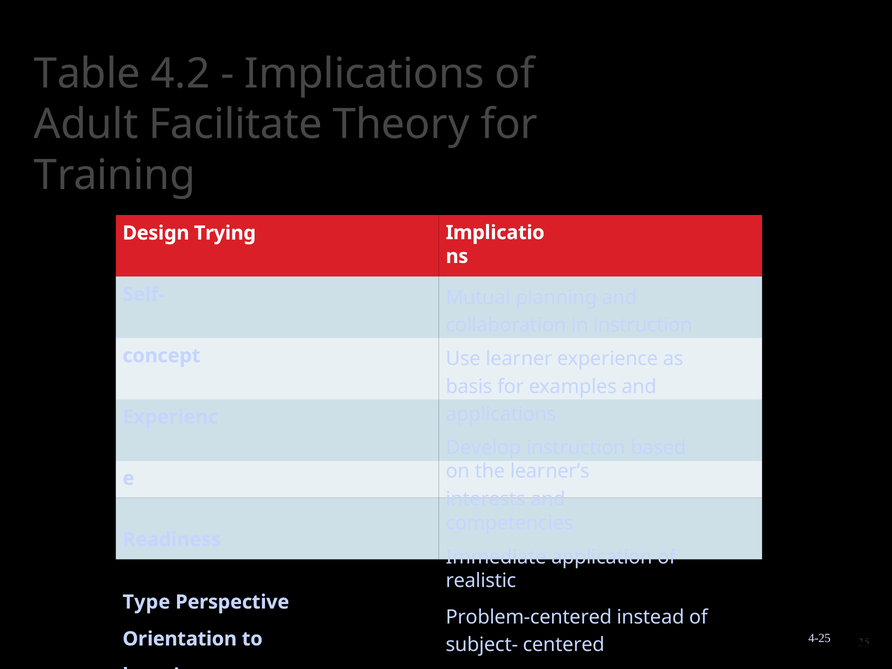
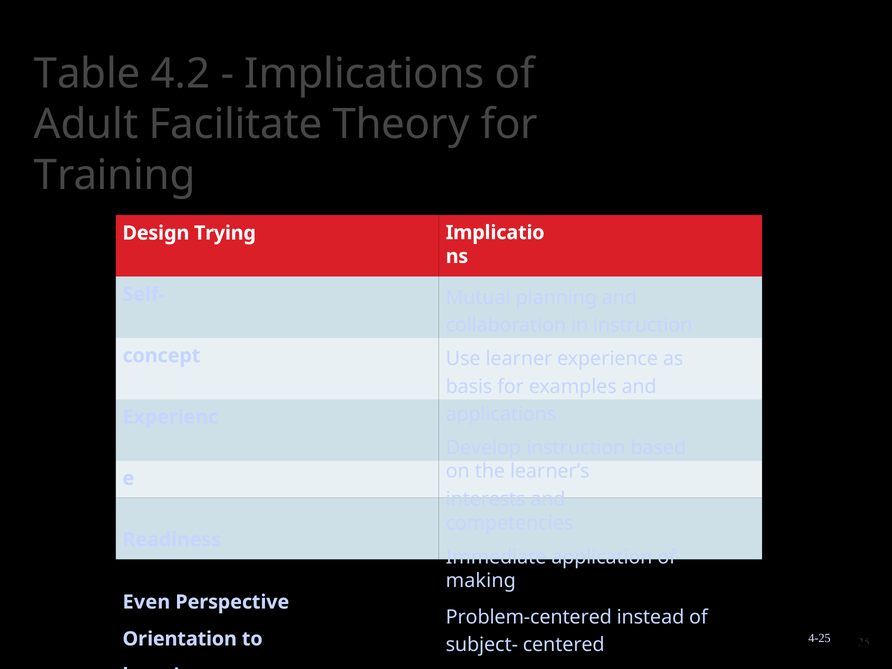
realistic: realistic -> making (481, 581)
Type: Type -> Even (146, 602)
